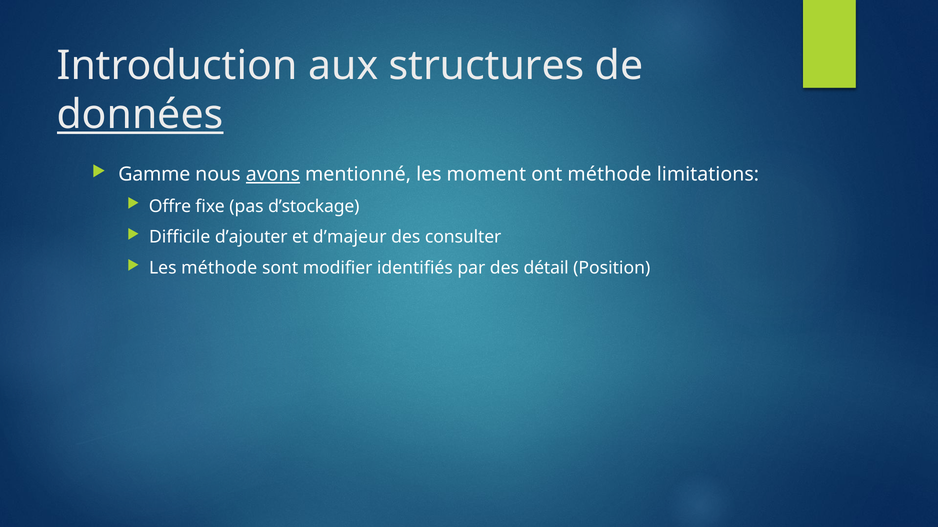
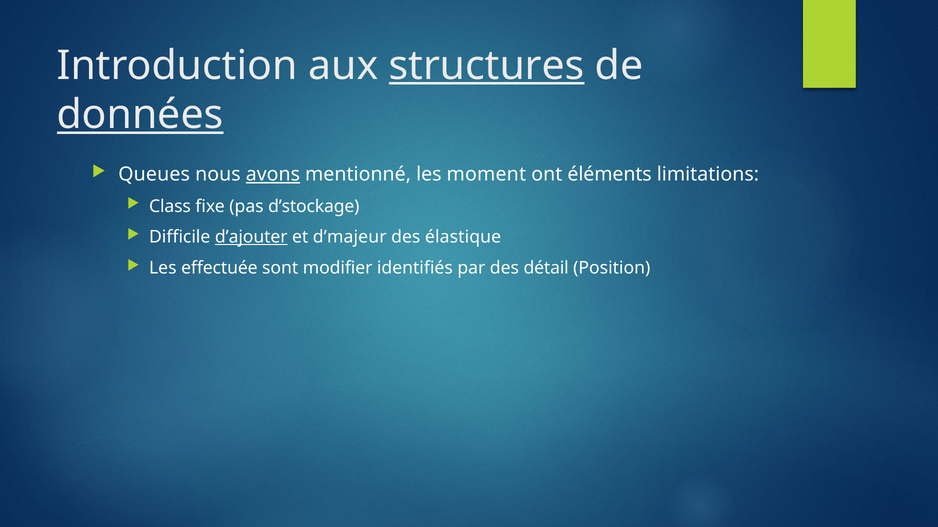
structures underline: none -> present (487, 66)
Gamme: Gamme -> Queues (154, 175)
ont méthode: méthode -> éléments (610, 175)
Offre: Offre -> Class (170, 206)
d’ajouter underline: none -> present (251, 237)
consulter: consulter -> élastique (463, 237)
Les méthode: méthode -> effectuée (219, 268)
